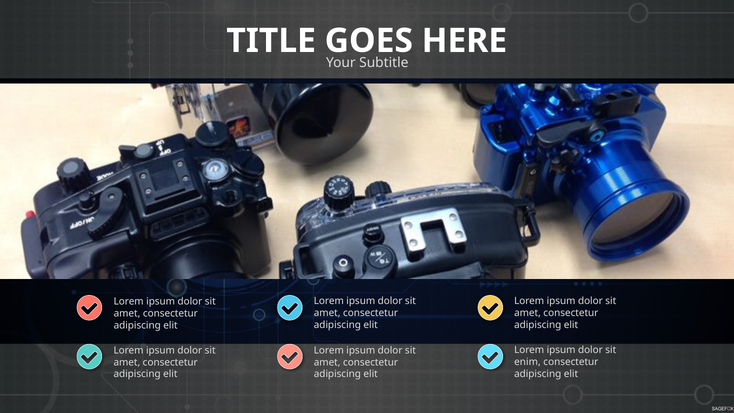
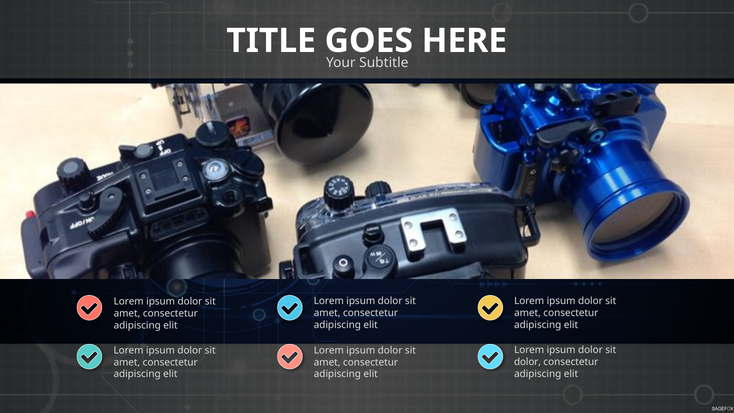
enim: enim -> dolor (528, 362)
